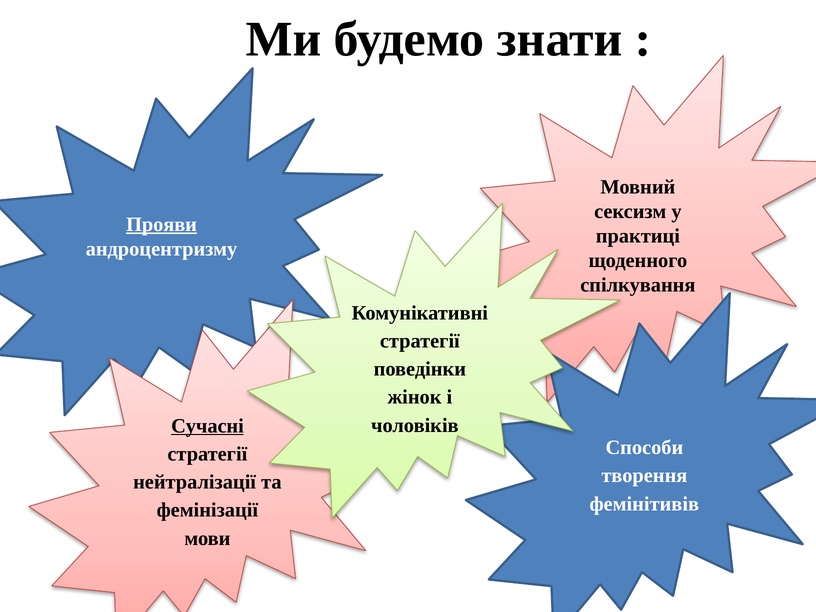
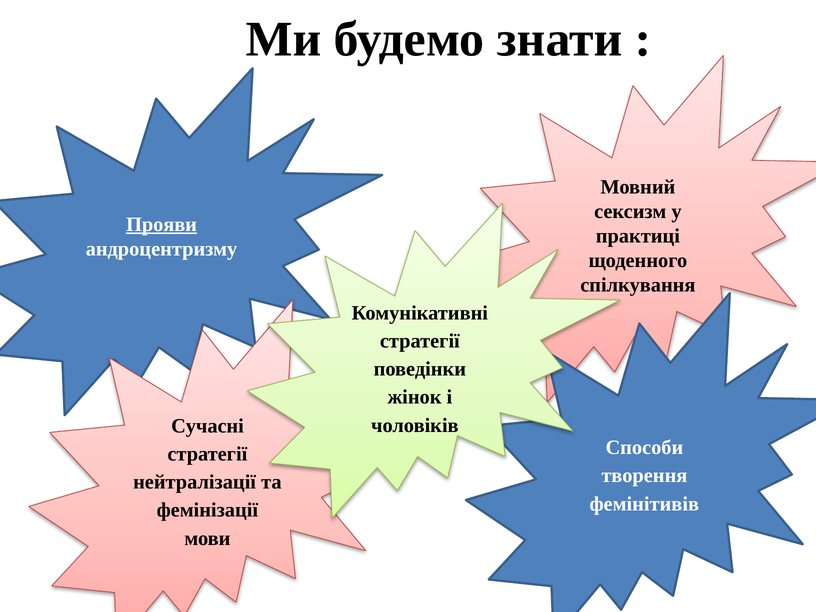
Сучасні underline: present -> none (207, 426)
